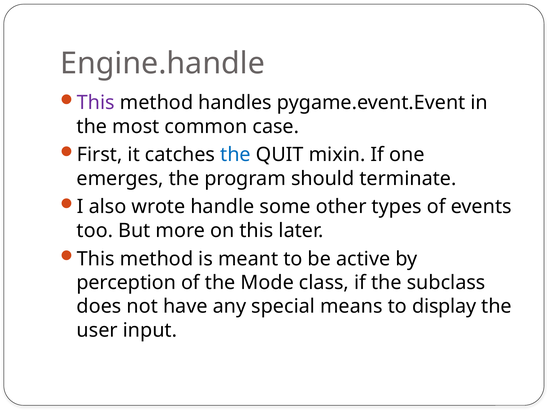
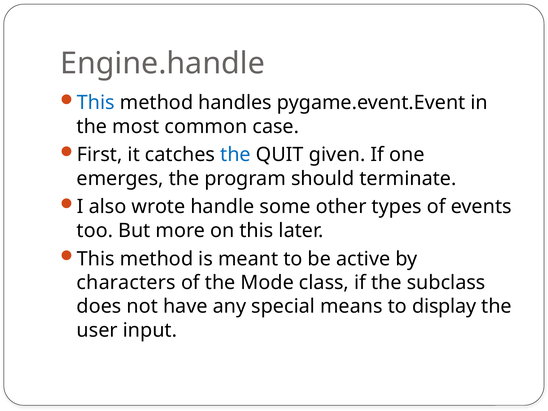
This colour: purple -> blue (96, 103)
mixin: mixin -> given (337, 155)
perception: perception -> characters (126, 283)
